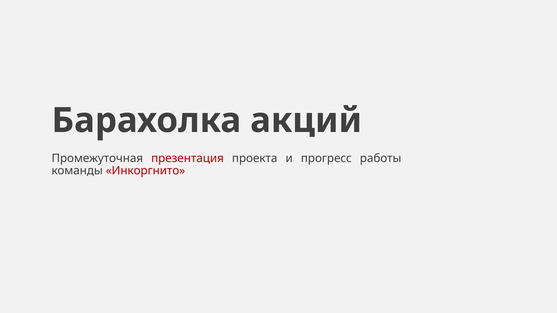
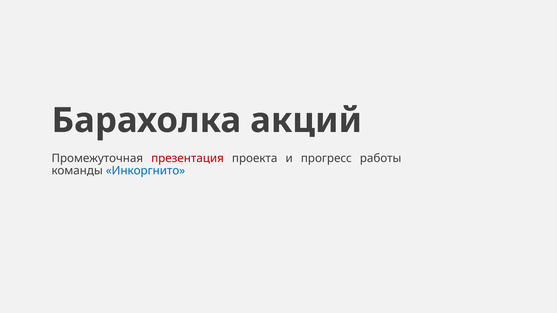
Инкоргнито colour: red -> blue (145, 171)
